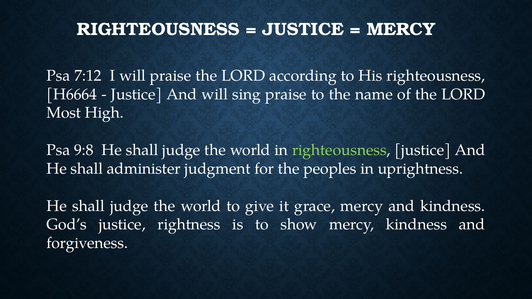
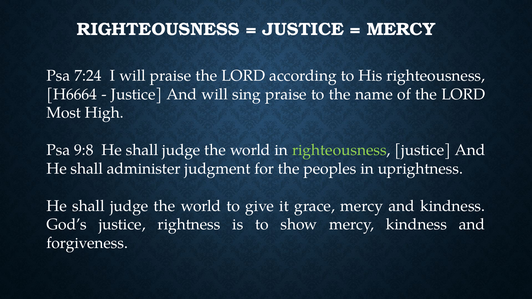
7:12: 7:12 -> 7:24 (88, 76)
